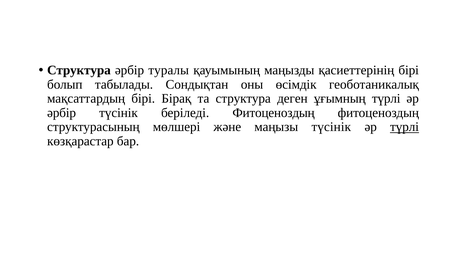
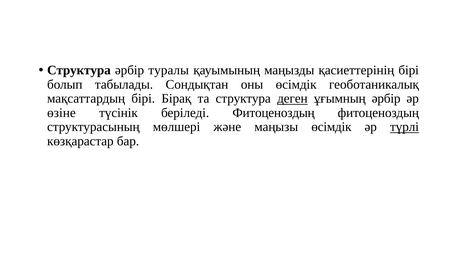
деген underline: none -> present (292, 98)
ұғымның түрлі: түрлі -> әрбір (386, 98)
әрбір: әрбір -> өзіне (61, 113)
маңызы түсінік: түсінік -> өсімдік (331, 127)
